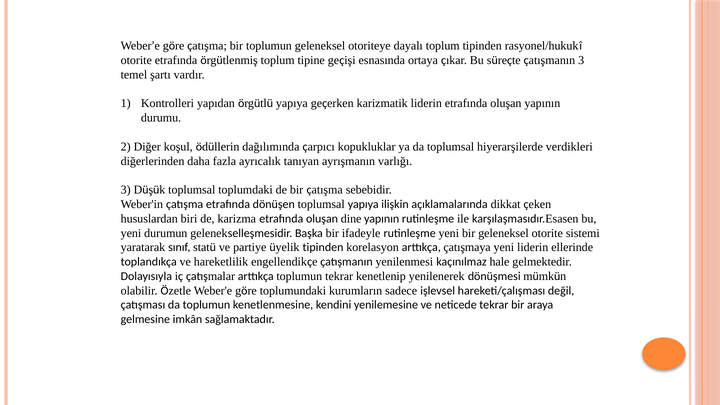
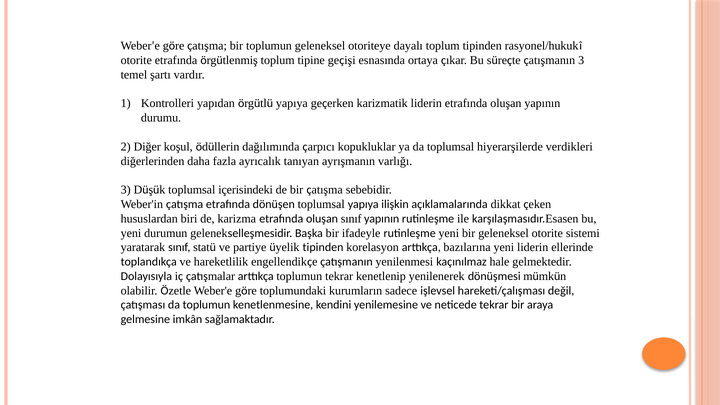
toplumdaki: toplumdaki -> içerisindeki (246, 190)
oluşan dine: dine -> sınıf (351, 219)
çatışmaya: çatışmaya -> bazılarına (467, 247)
